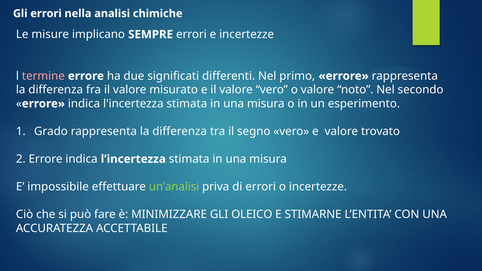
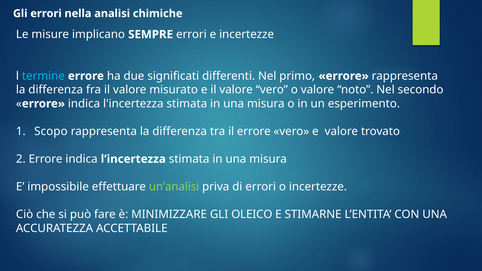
termine colour: pink -> light blue (43, 76)
Grado: Grado -> Scopo (51, 131)
il segno: segno -> errore (254, 131)
